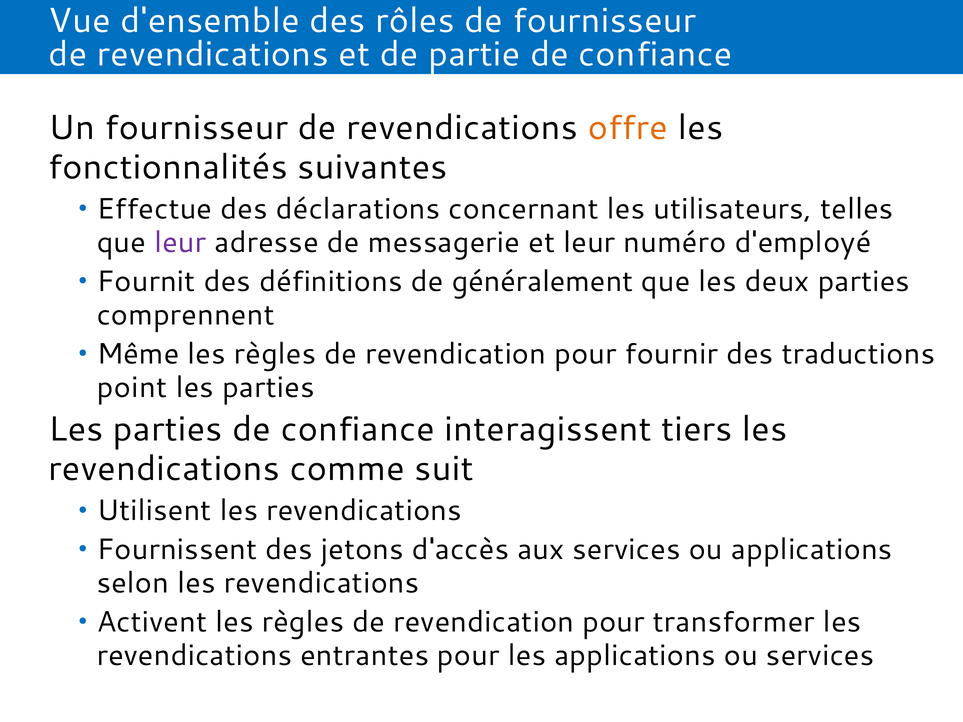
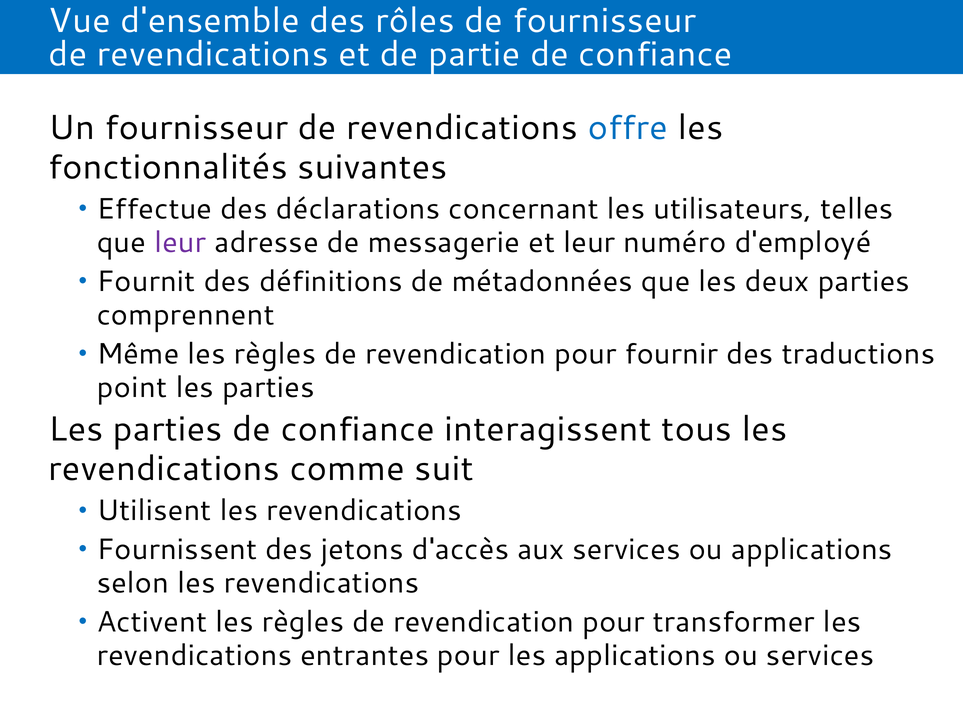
offre colour: orange -> blue (628, 128)
généralement: généralement -> métadonnées (542, 282)
tiers: tiers -> tous (697, 429)
